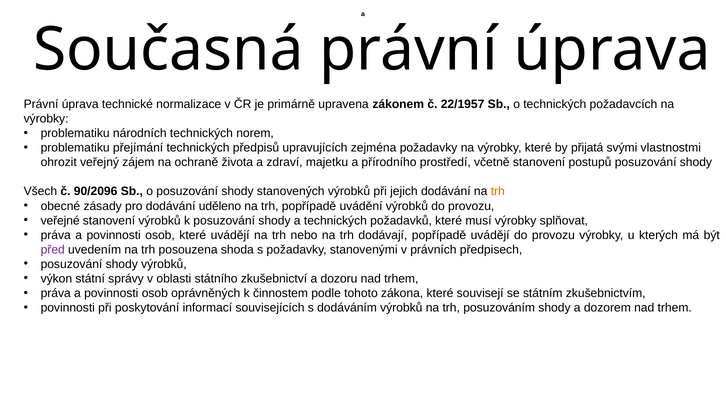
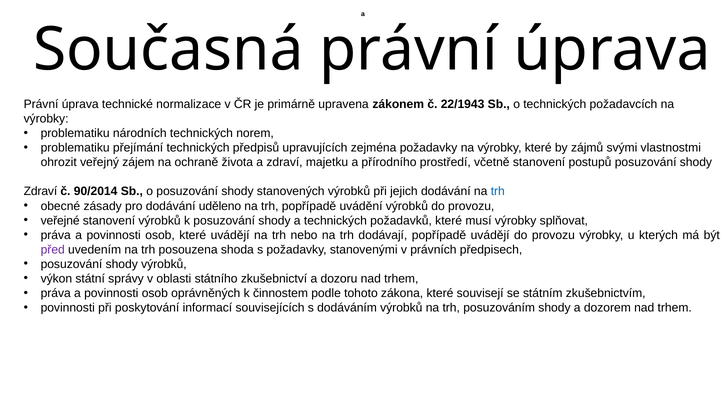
22/1957: 22/1957 -> 22/1943 (463, 104)
přijatá: přijatá -> zájmů (587, 148)
Všech: Všech -> Zdraví (40, 191)
90/2096: 90/2096 -> 90/2014 (96, 191)
trh colour: orange -> blue (498, 191)
